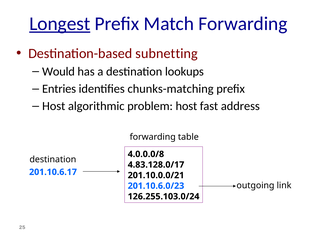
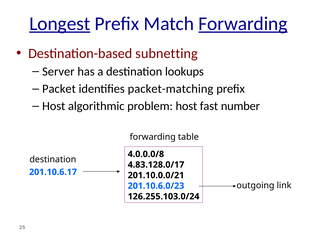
Forwarding underline: none -> present (243, 24)
Would: Would -> Server (58, 71)
Entries: Entries -> Packet (59, 89)
chunks-matching: chunks-matching -> packet-matching (171, 89)
address: address -> number (240, 106)
